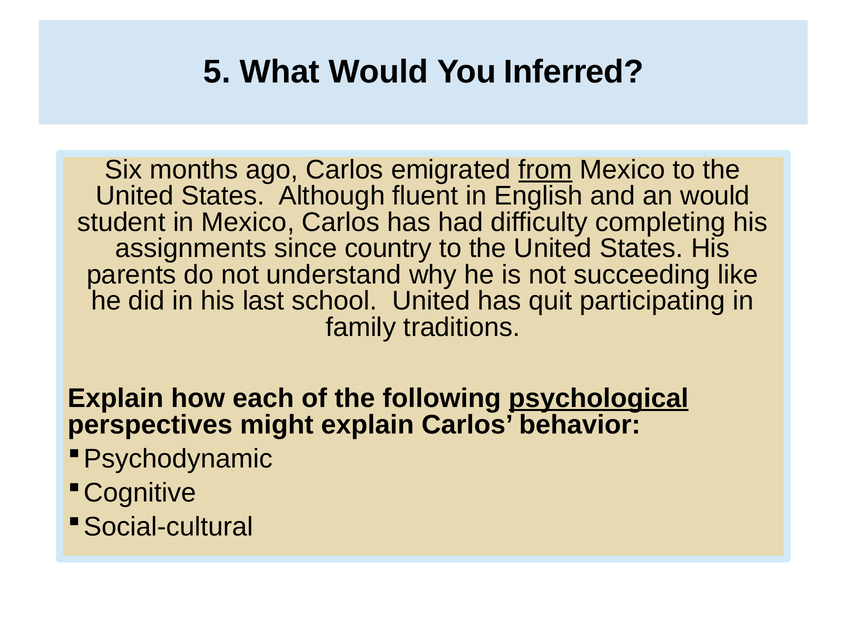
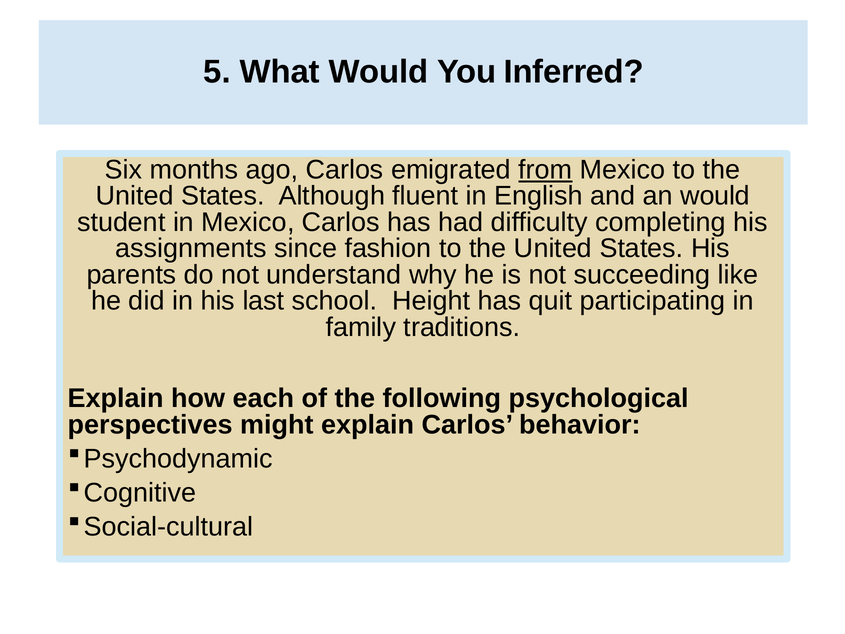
country: country -> fashion (388, 248)
school United: United -> Height (431, 301)
psychological underline: present -> none (599, 398)
